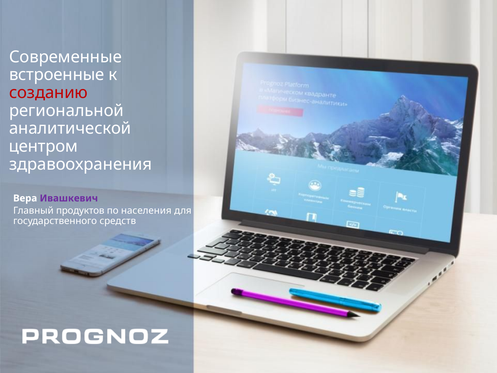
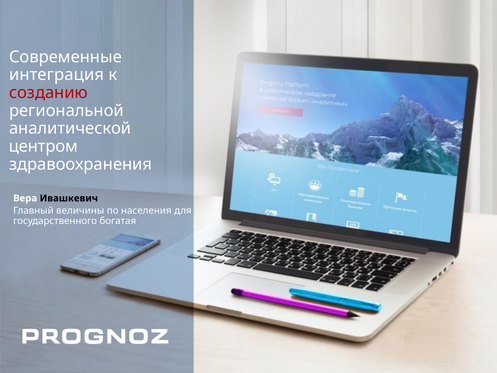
встроенные: встроенные -> интеграция (57, 75)
Ивашкевич colour: purple -> black (69, 198)
продуктов: продуктов -> величины (80, 211)
средств: средств -> богатая (118, 221)
